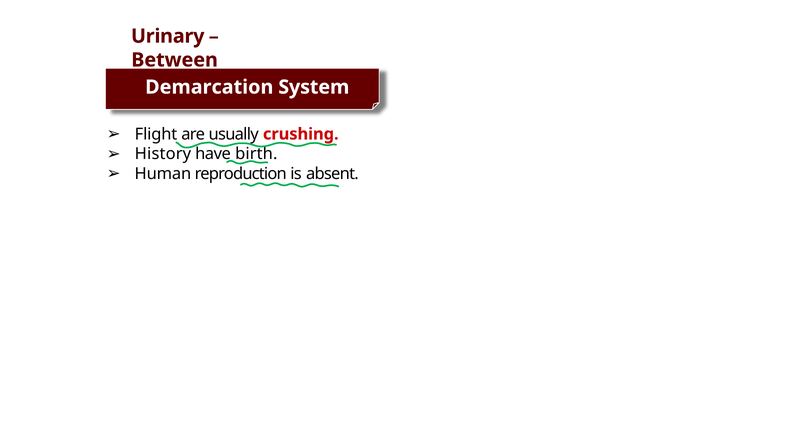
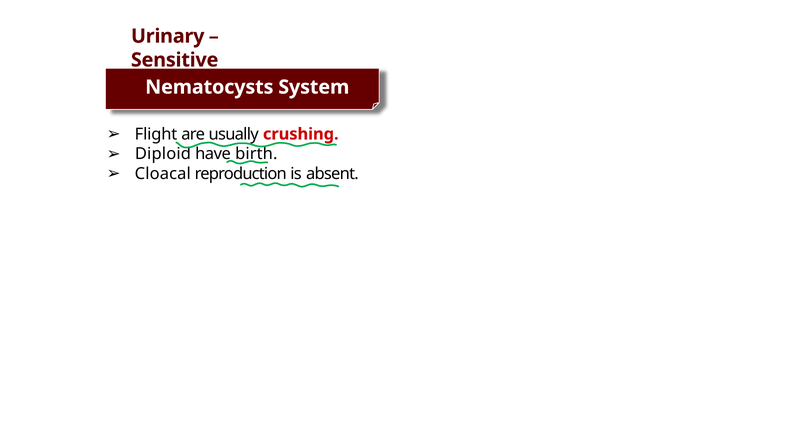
Between: Between -> Sensitive (175, 60)
Demarcation: Demarcation -> Nematocysts (209, 87)
History: History -> Diploid (163, 154)
Human: Human -> Cloacal (163, 174)
